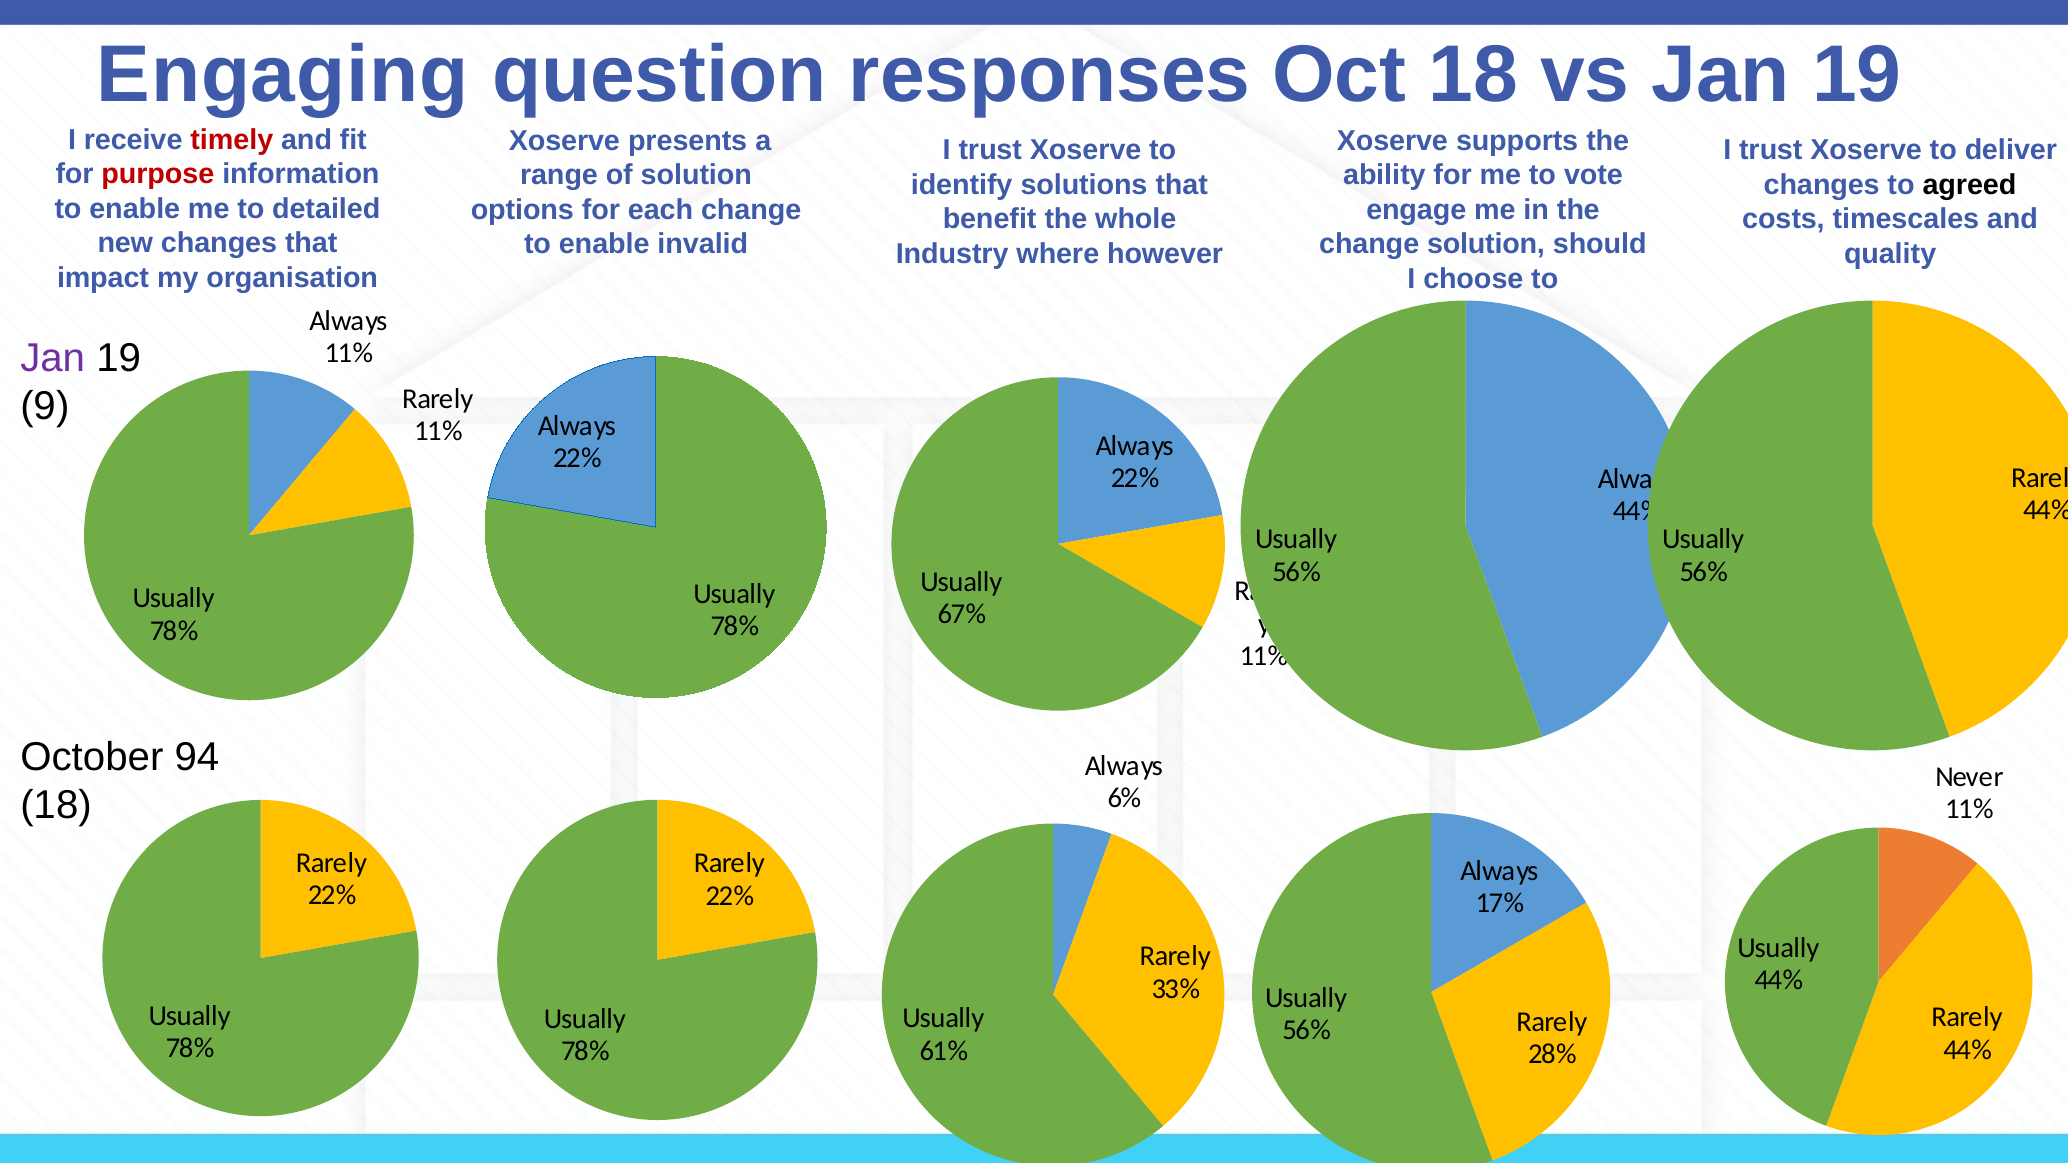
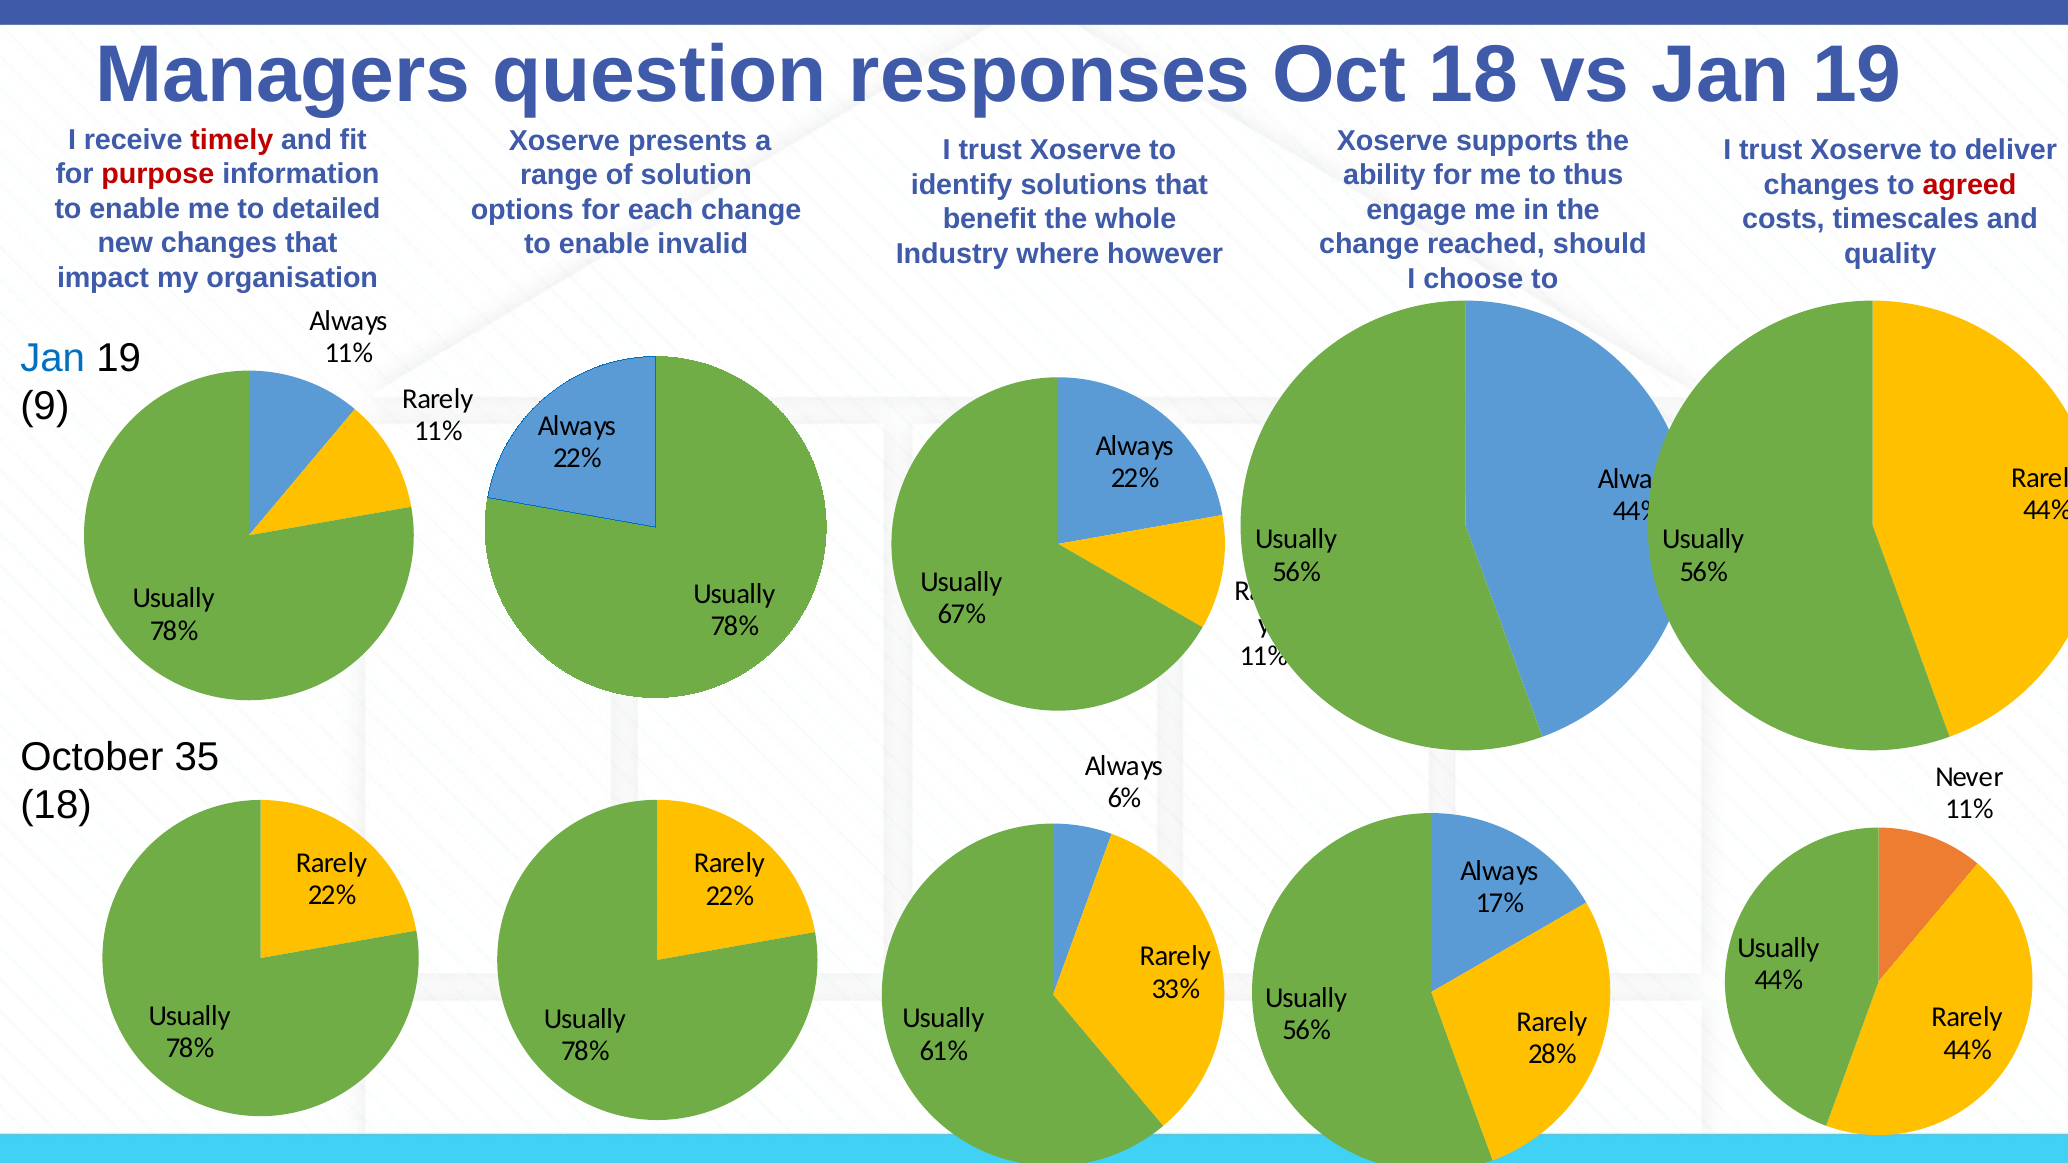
Engaging: Engaging -> Managers (283, 75)
vote: vote -> thus (1593, 175)
agreed colour: black -> red (1969, 185)
change solution: solution -> reached (1486, 244)
Jan colour: purple -> blue (53, 358)
94: 94 -> 35 (197, 757)
